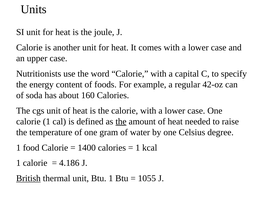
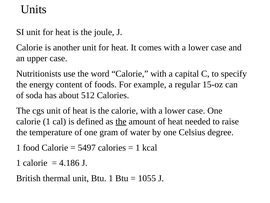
42-oz: 42-oz -> 15-oz (213, 84)
160: 160 -> 512 (88, 95)
1400: 1400 -> 5497 (87, 147)
British underline: present -> none (28, 178)
